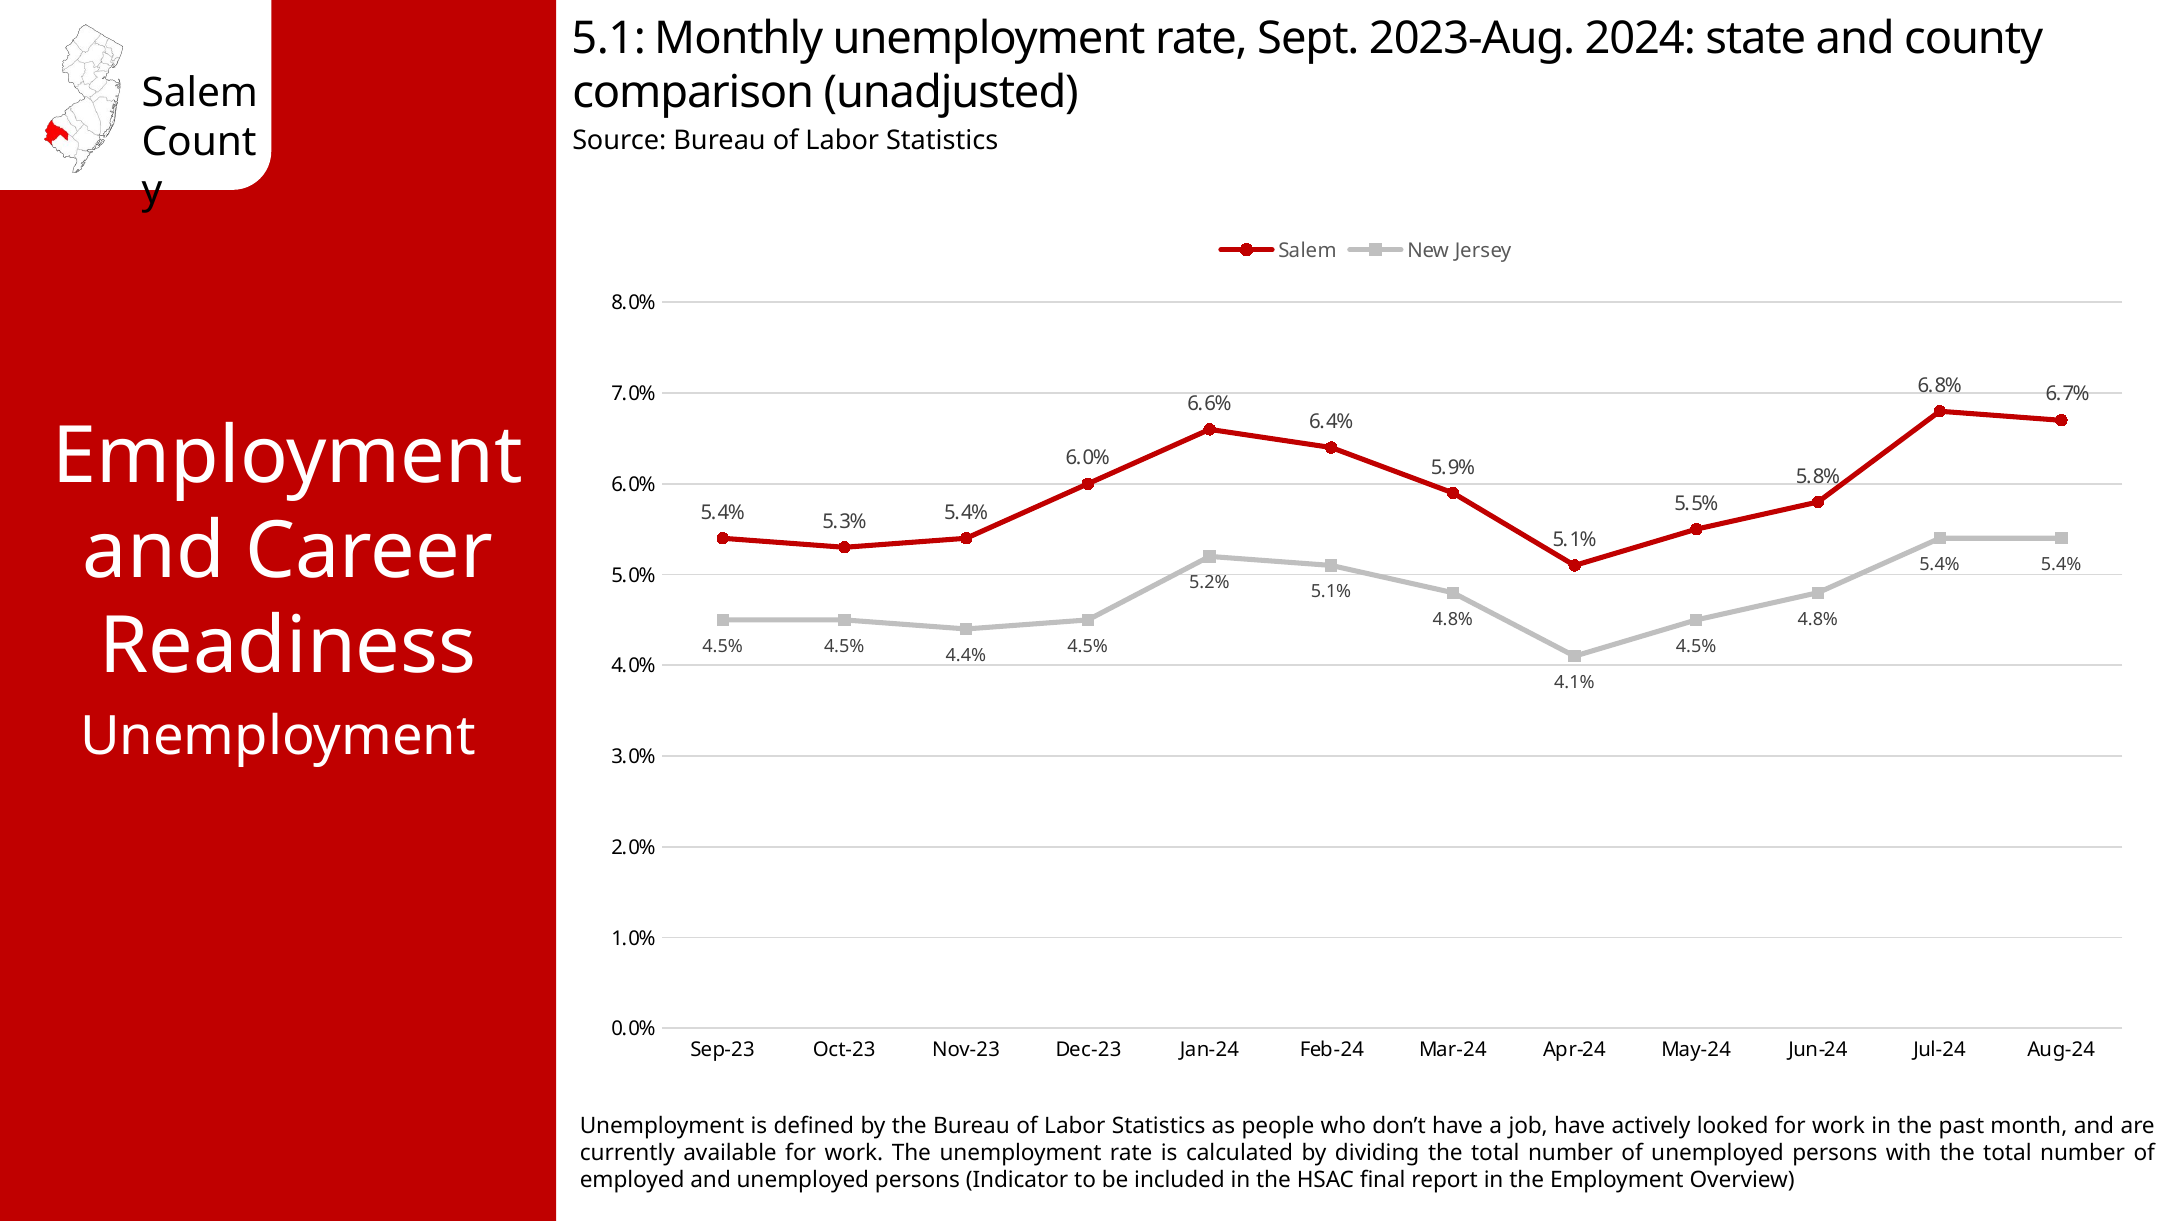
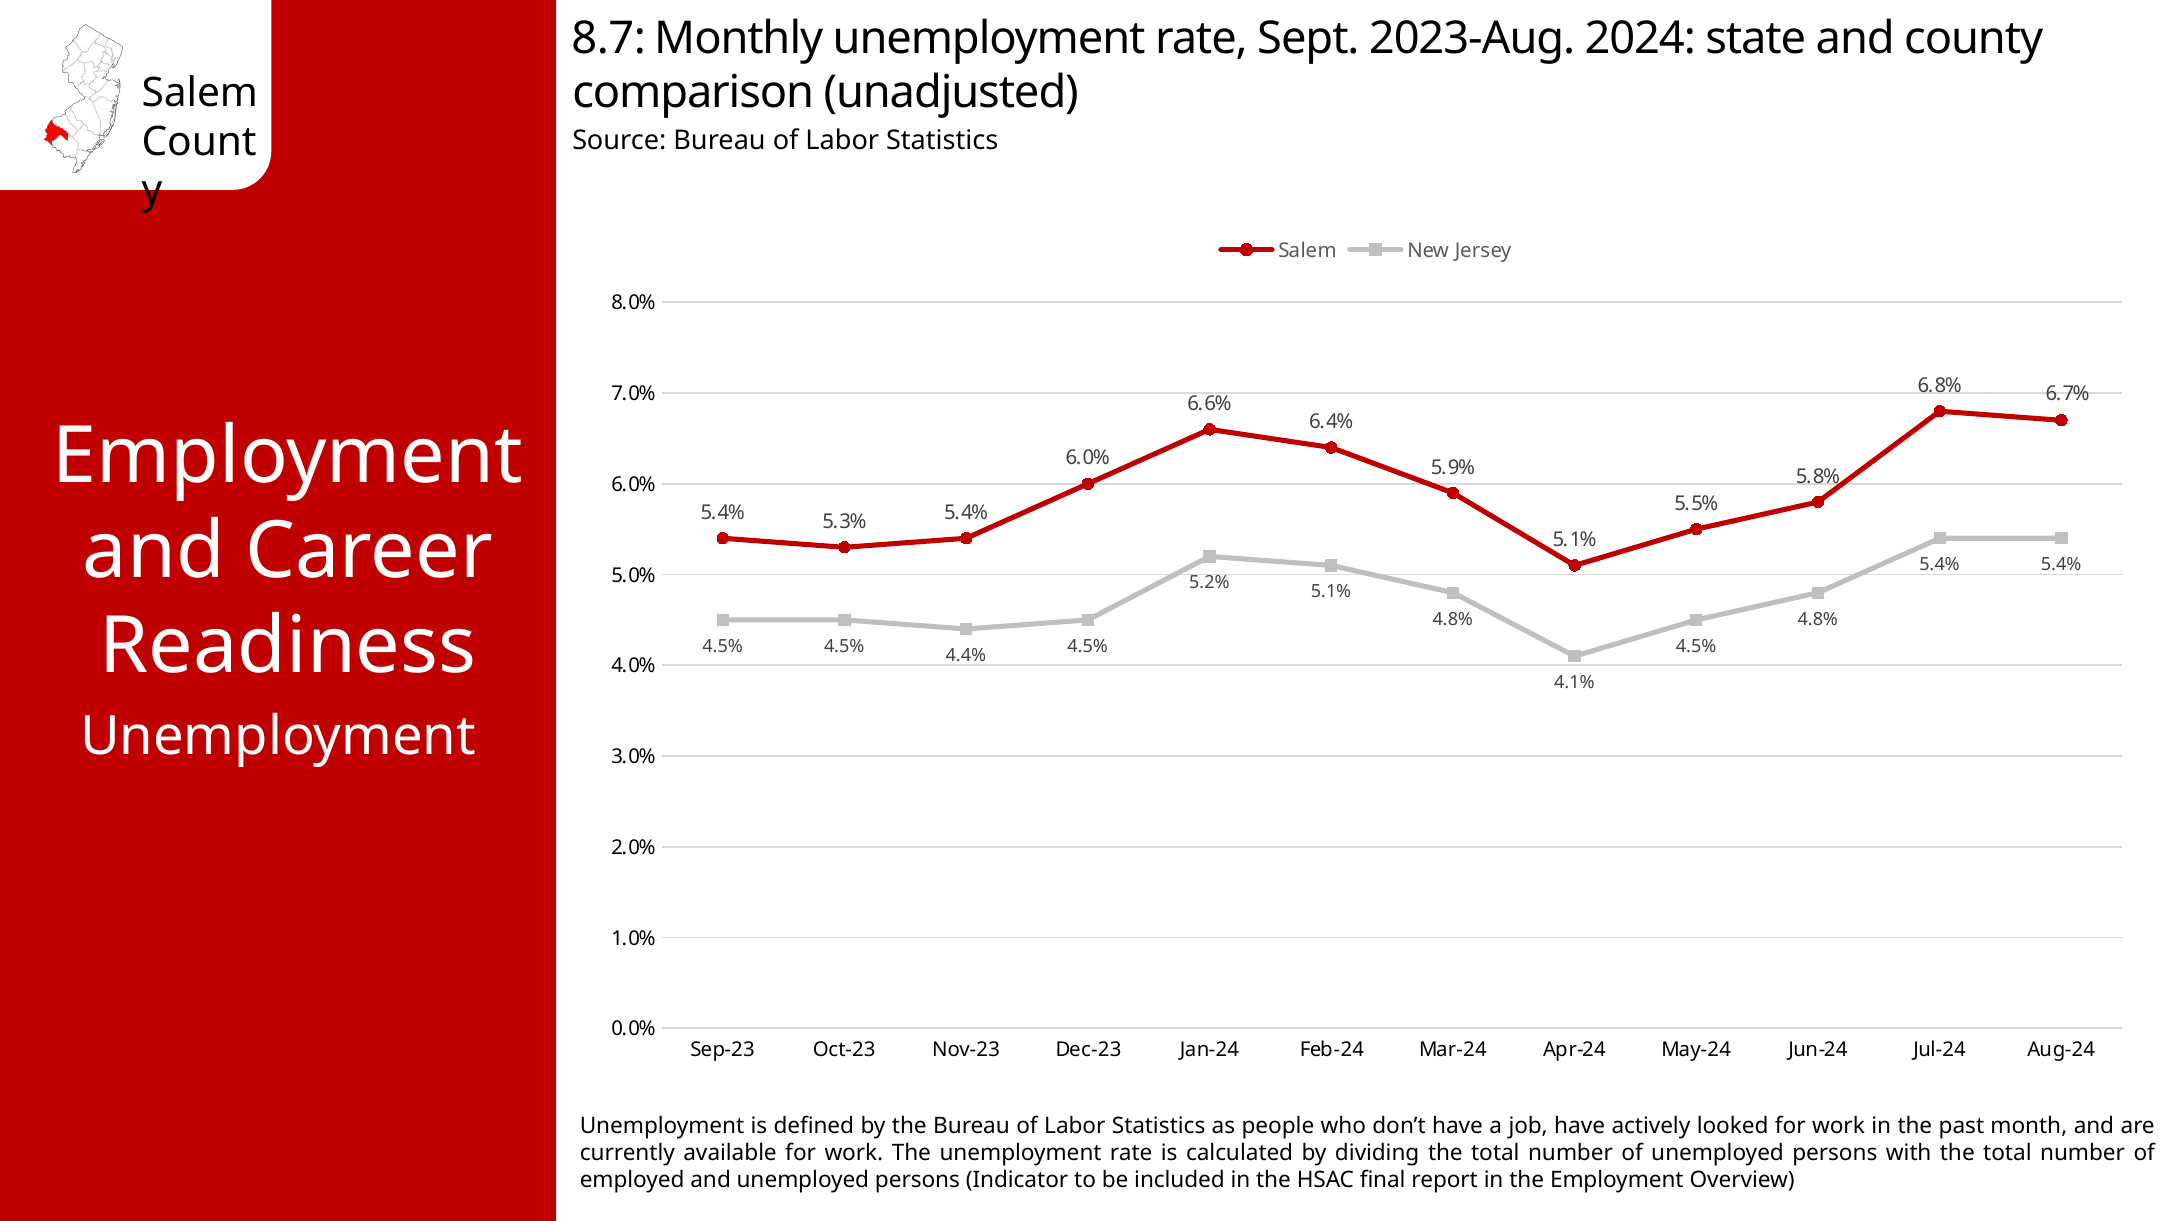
5.1: 5.1 -> 8.7 (609, 38)
